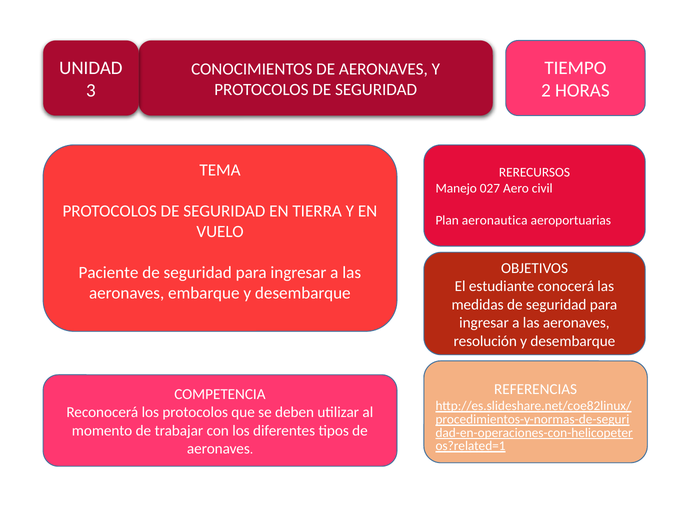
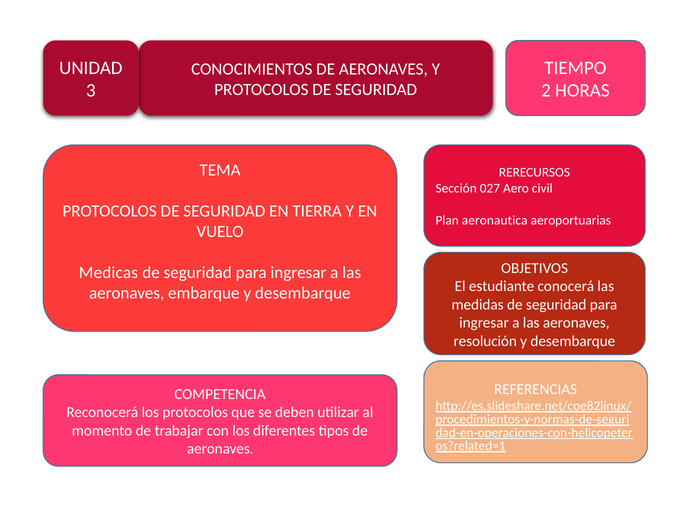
Manejo: Manejo -> Sección (456, 188)
Paciente: Paciente -> Medicas (108, 273)
